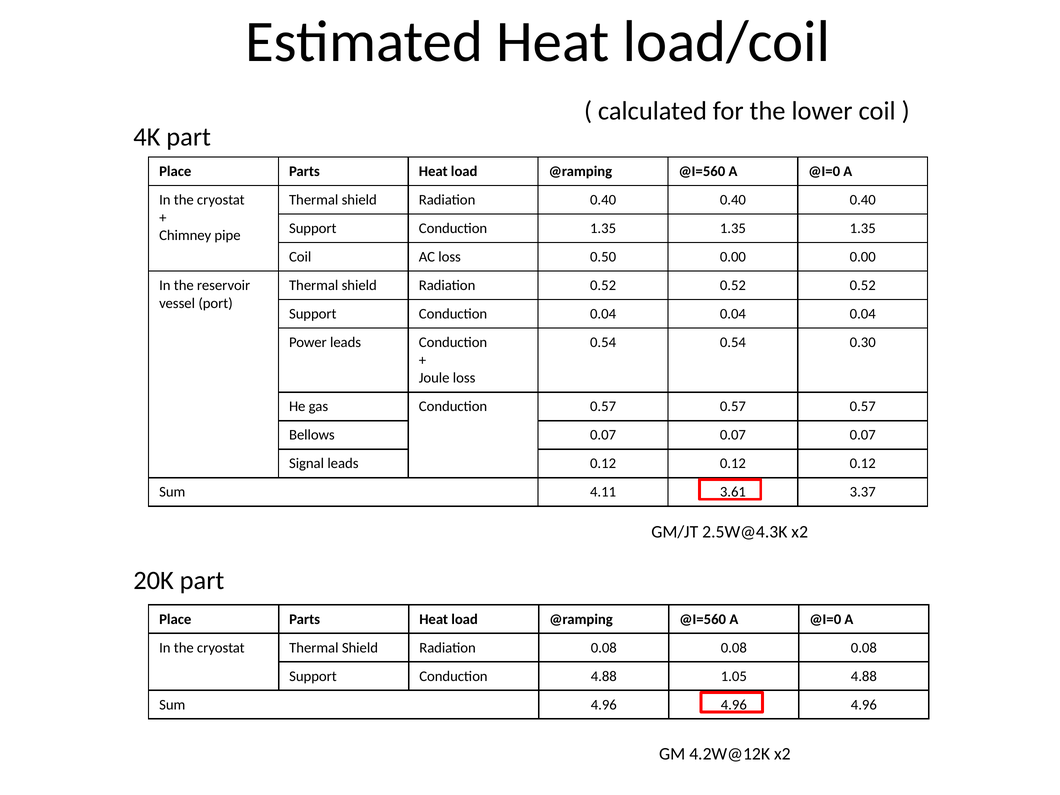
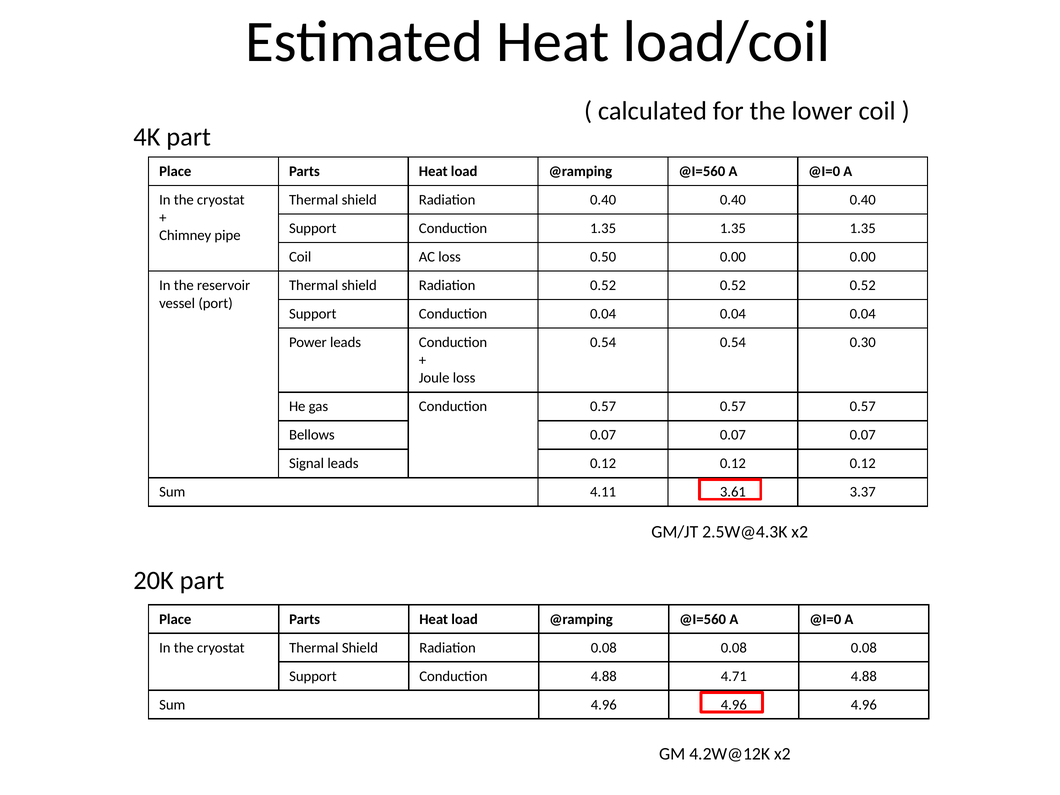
1.05: 1.05 -> 4.71 (734, 676)
